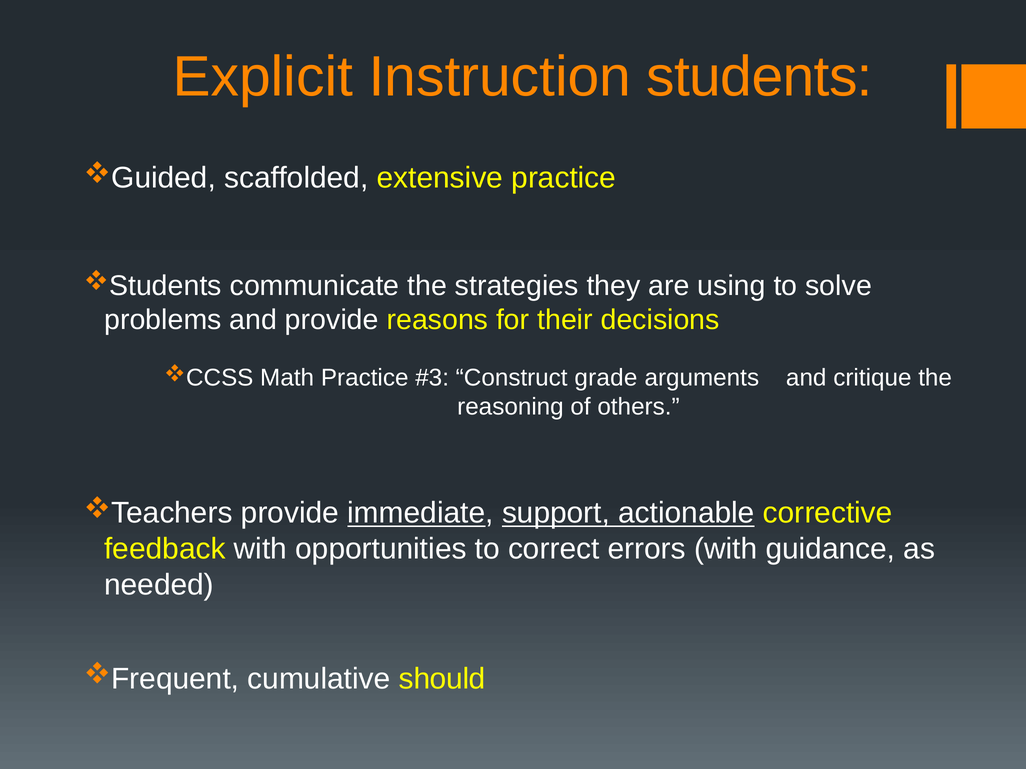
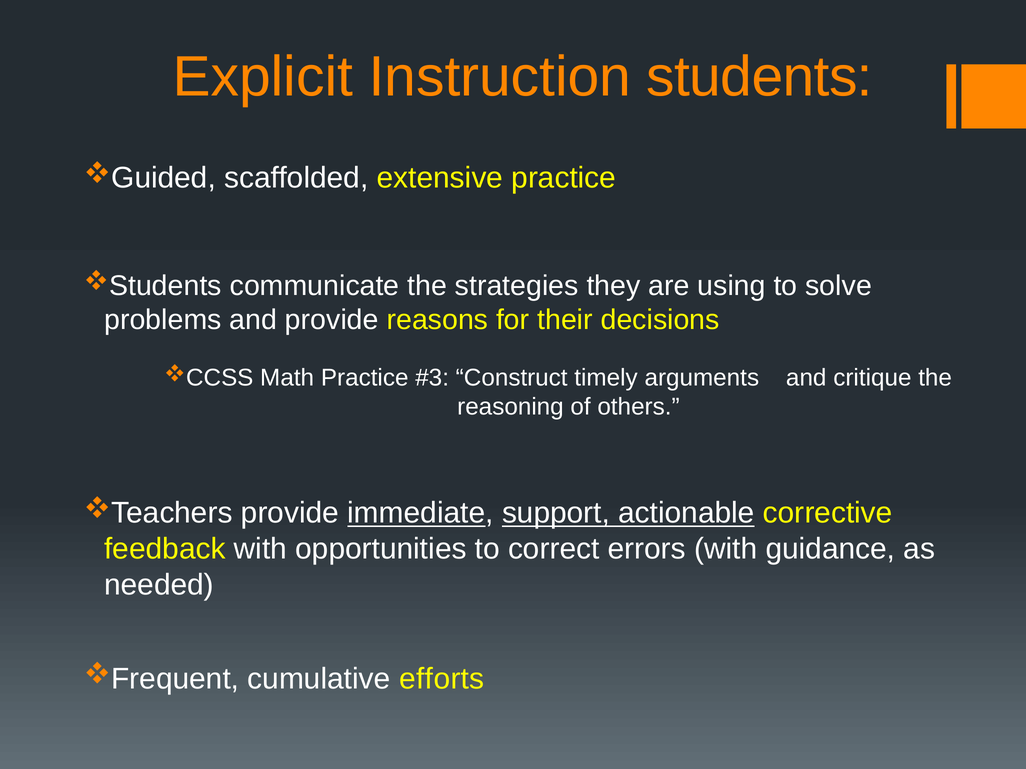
grade: grade -> timely (606, 378)
should: should -> efforts (442, 679)
